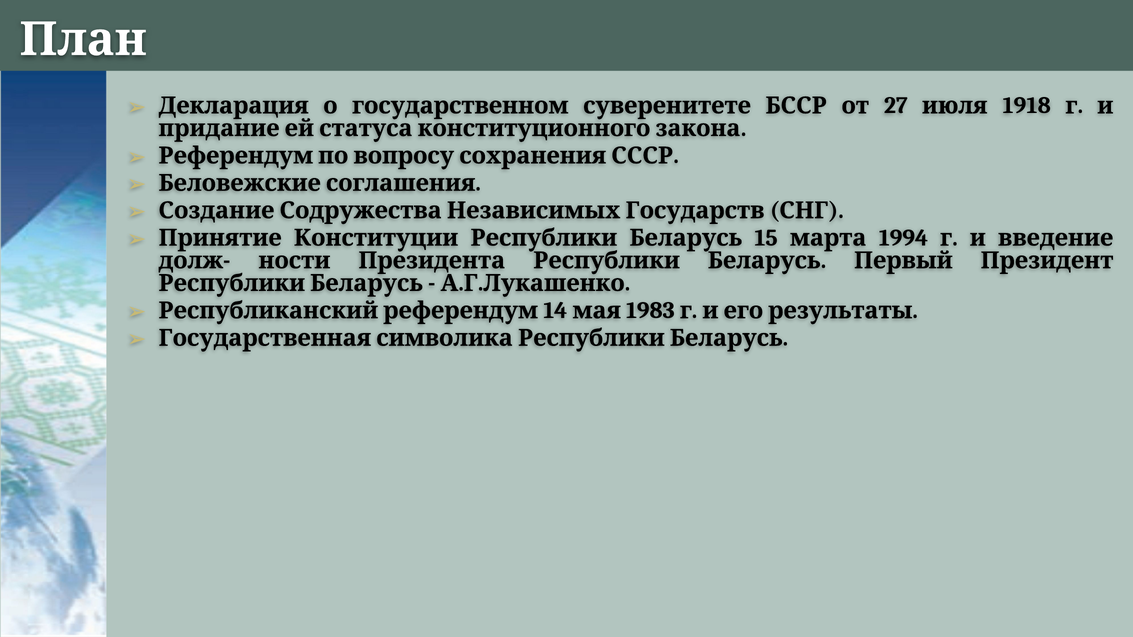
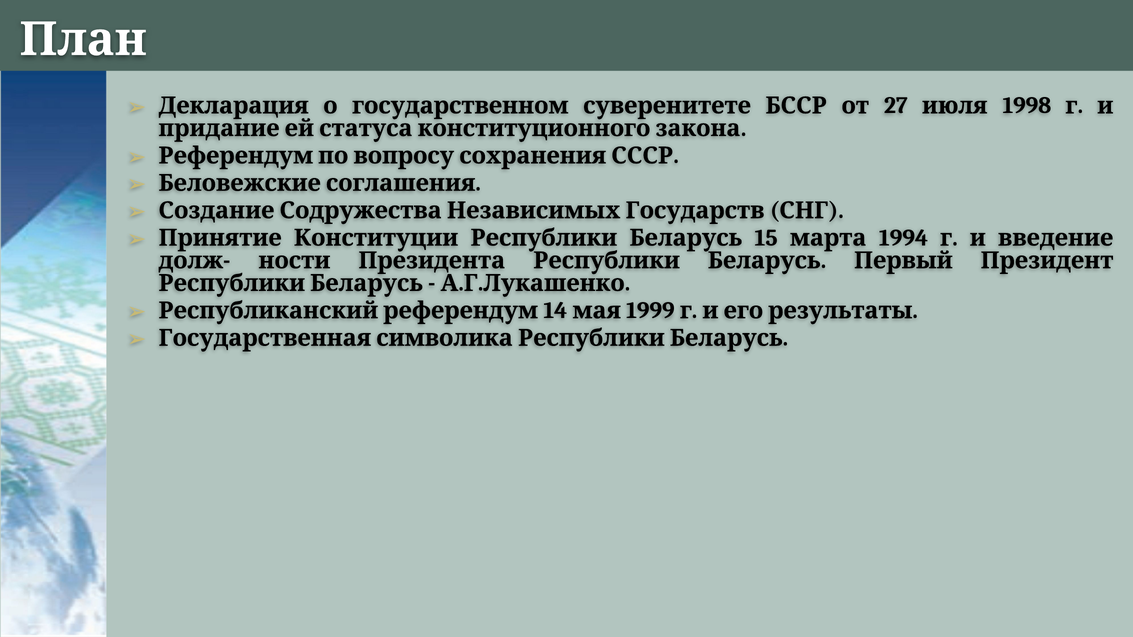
1918: 1918 -> 1998 (1027, 106)
1983: 1983 -> 1999 (650, 311)
